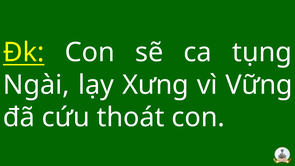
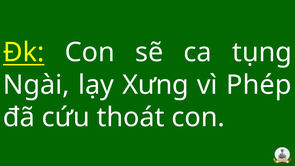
Vững: Vững -> Phép (259, 85)
